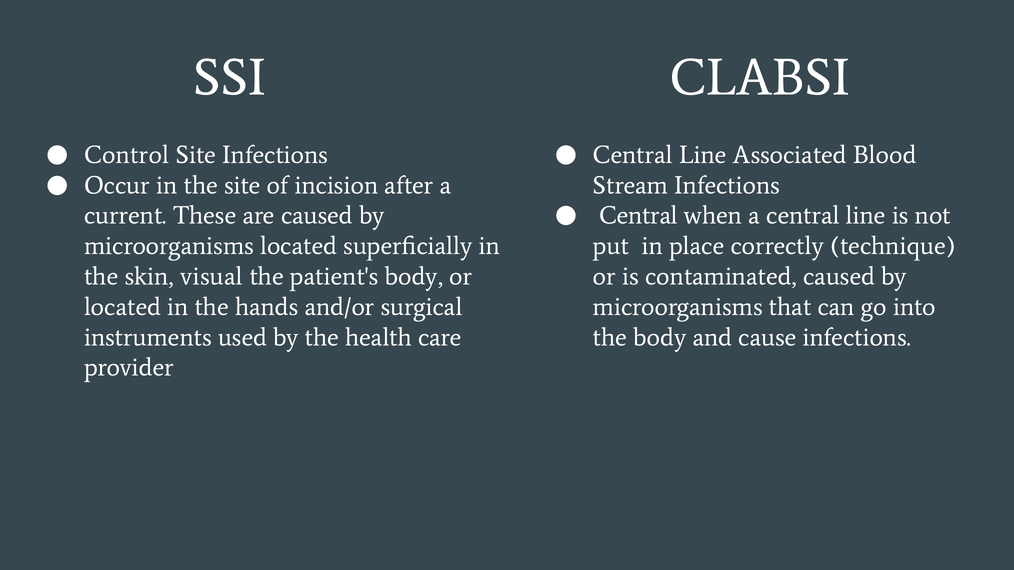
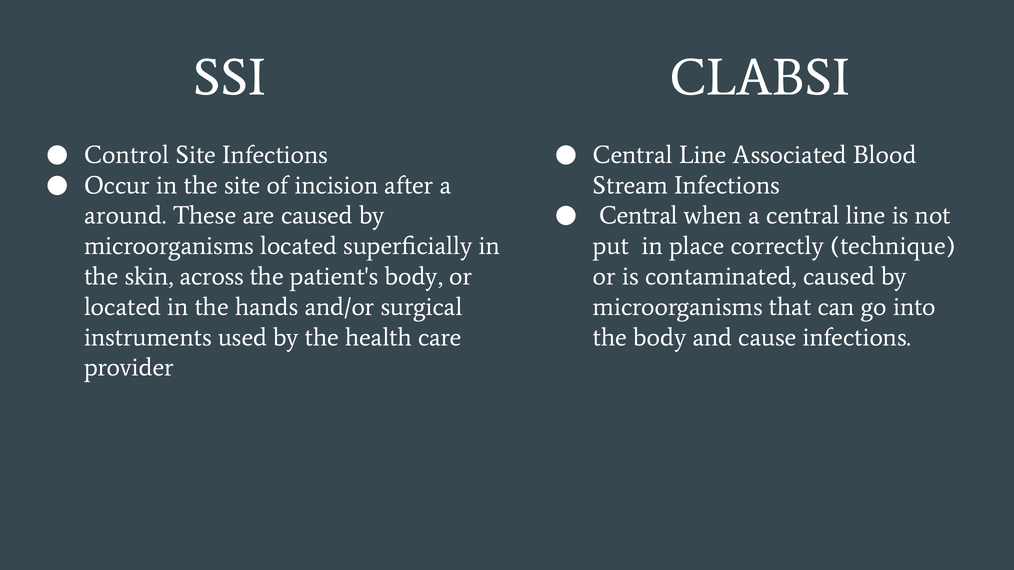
current: current -> around (125, 216)
visual: visual -> across (212, 277)
